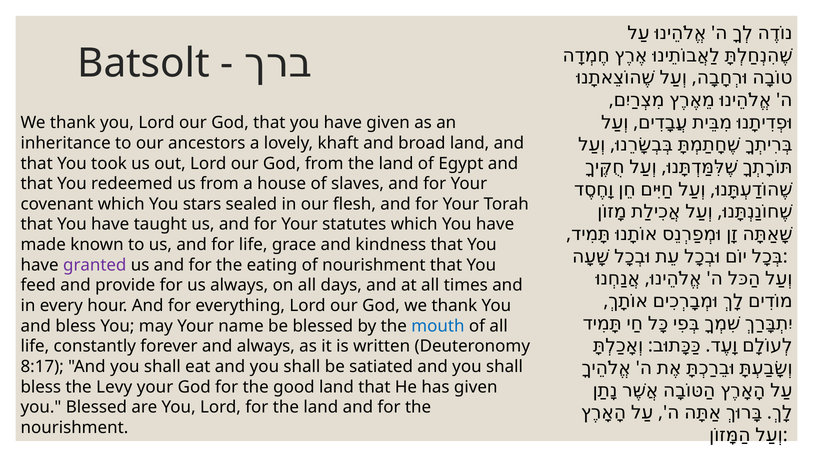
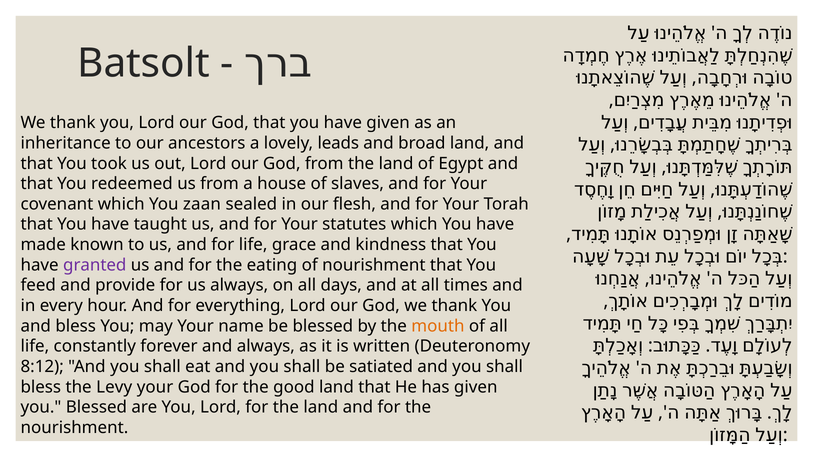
khaft: khaft -> leads (338, 143)
stars: stars -> zaan (202, 204)
mouth colour: blue -> orange (438, 326)
8:17: 8:17 -> 8:12 (42, 367)
